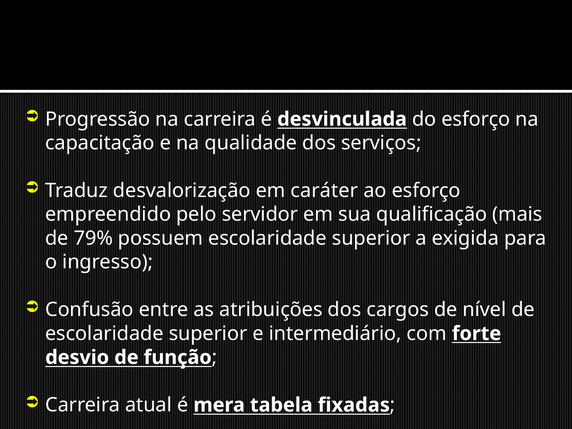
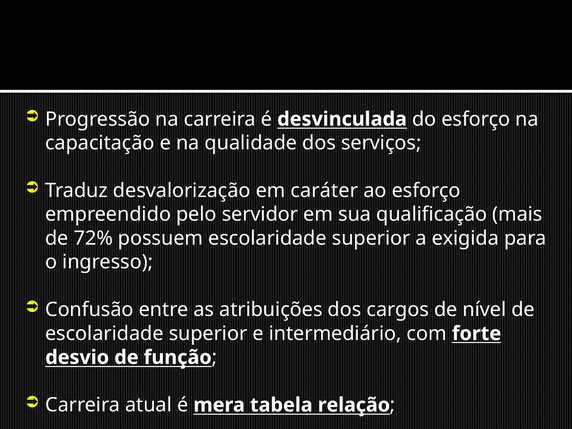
79%: 79% -> 72% (93, 238)
fixadas: fixadas -> relação (354, 405)
